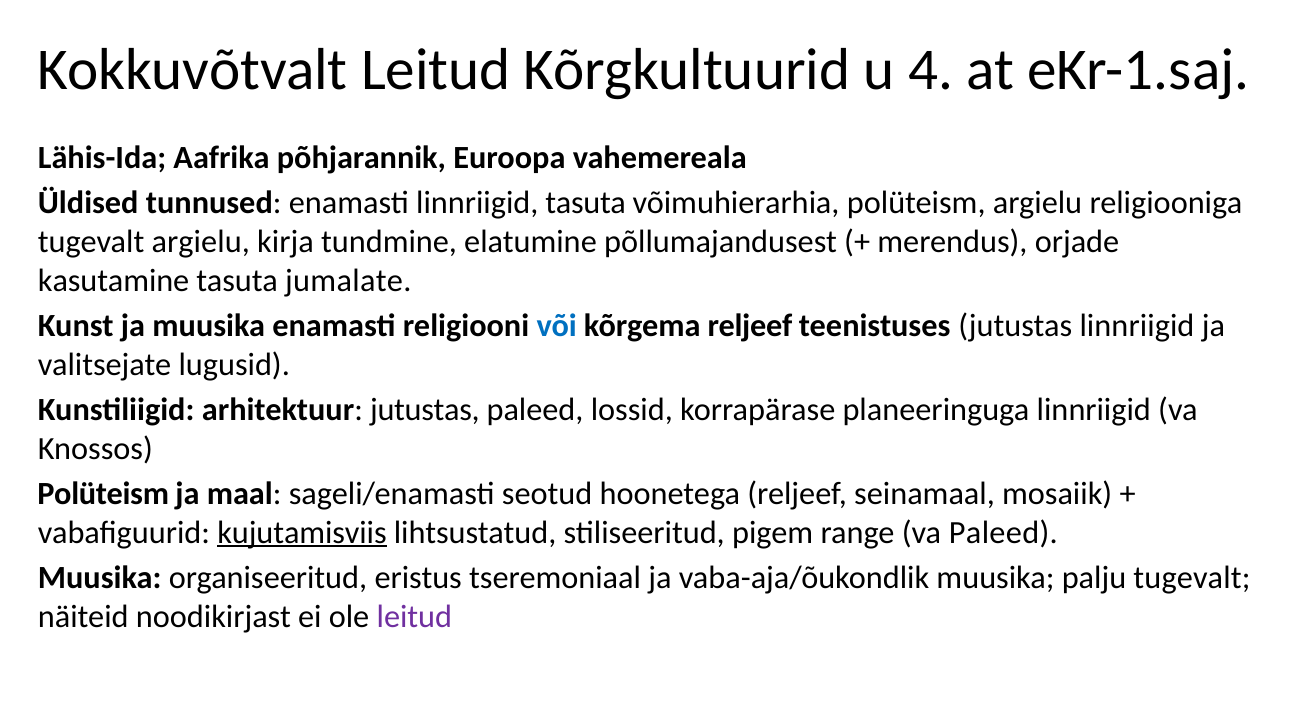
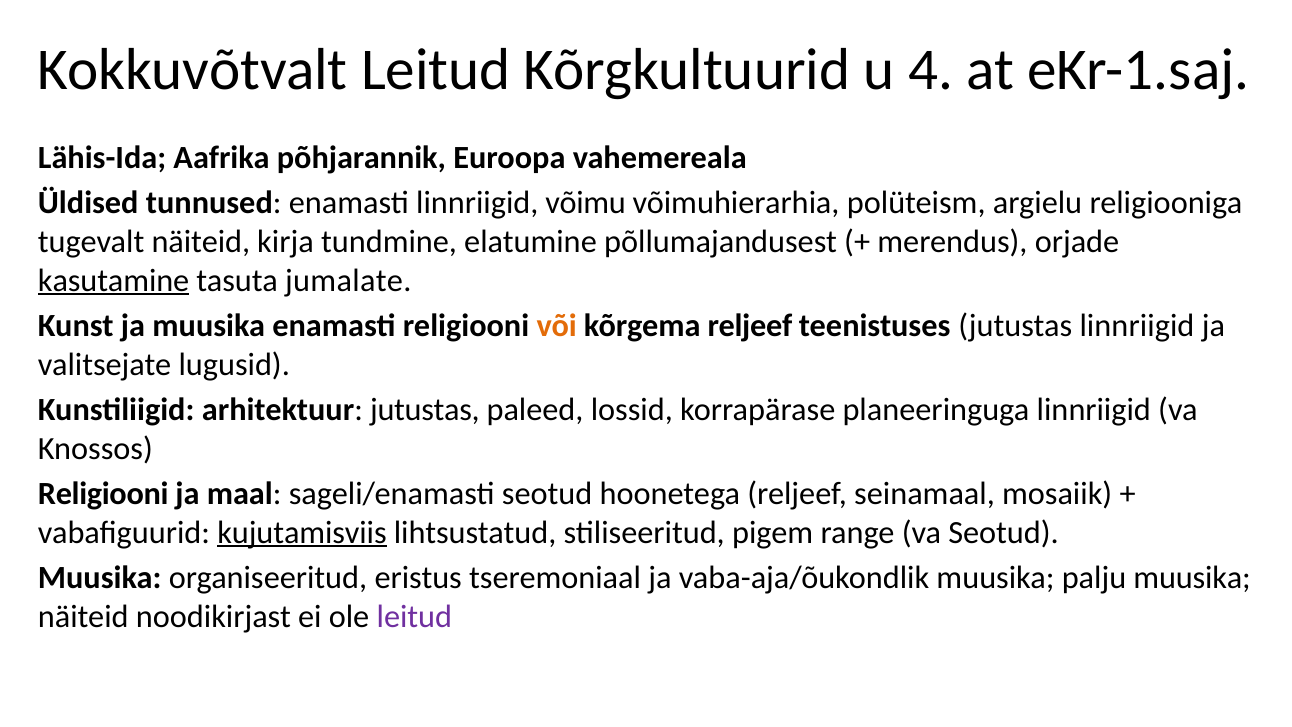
linnriigid tasuta: tasuta -> võimu (586, 203)
tugevalt argielu: argielu -> näiteid (201, 242)
kasutamine underline: none -> present (114, 280)
või colour: blue -> orange (557, 326)
Polüteism: Polüteism -> Religiooni (103, 494)
va Paleed: Paleed -> Seotud (1004, 532)
palju tugevalt: tugevalt -> muusika (1192, 578)
